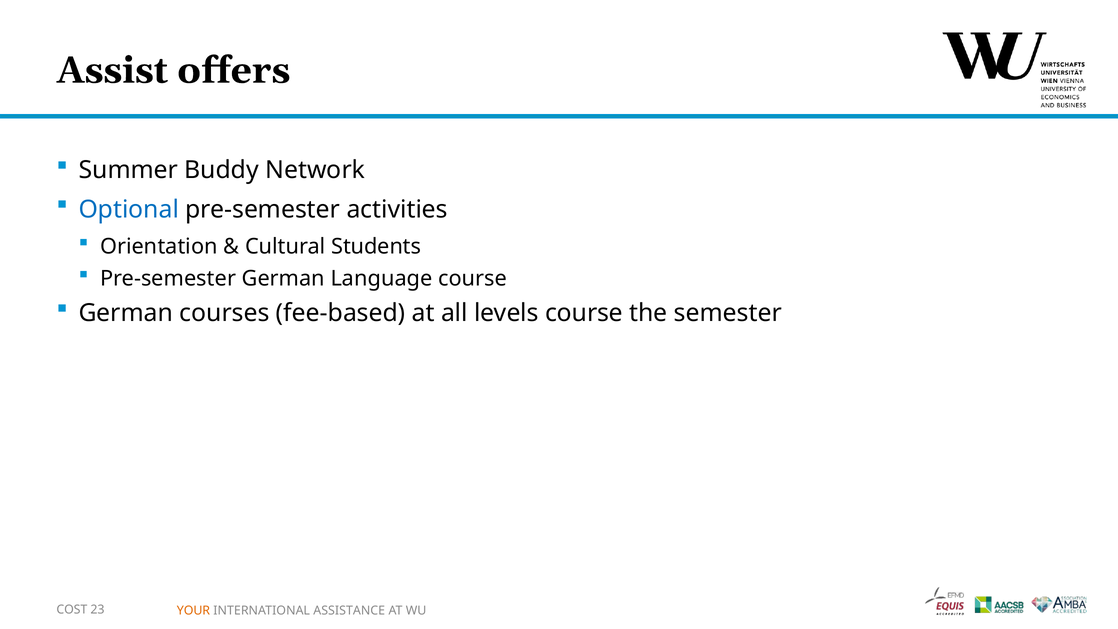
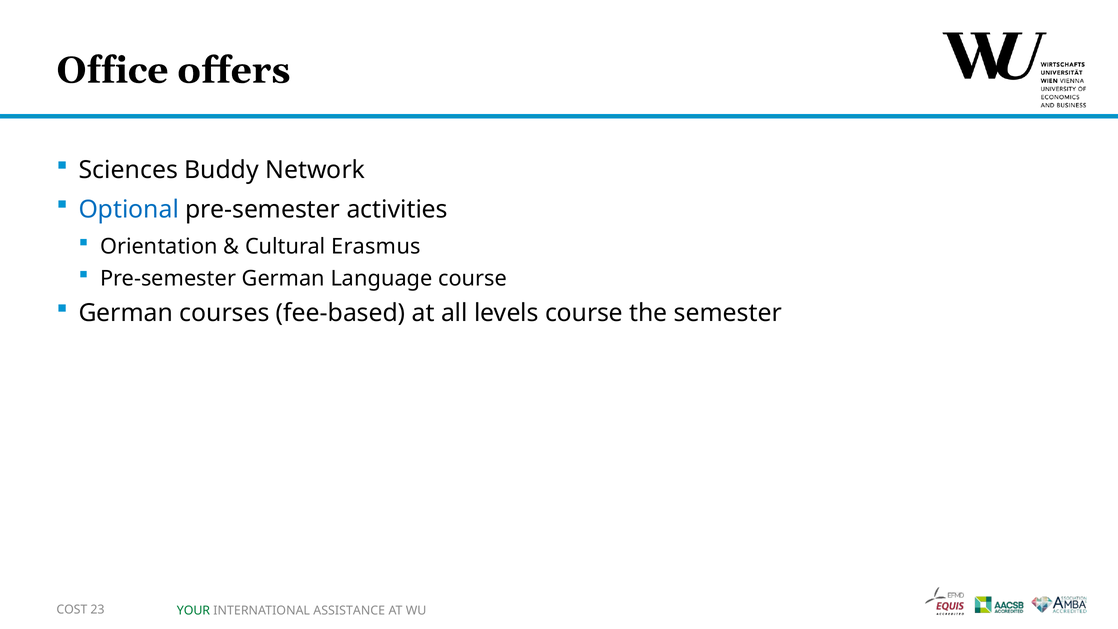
Assist: Assist -> Office (112, 70)
Summer: Summer -> Sciences (128, 170)
Students: Students -> Erasmus (376, 246)
YOUR colour: orange -> green (193, 611)
